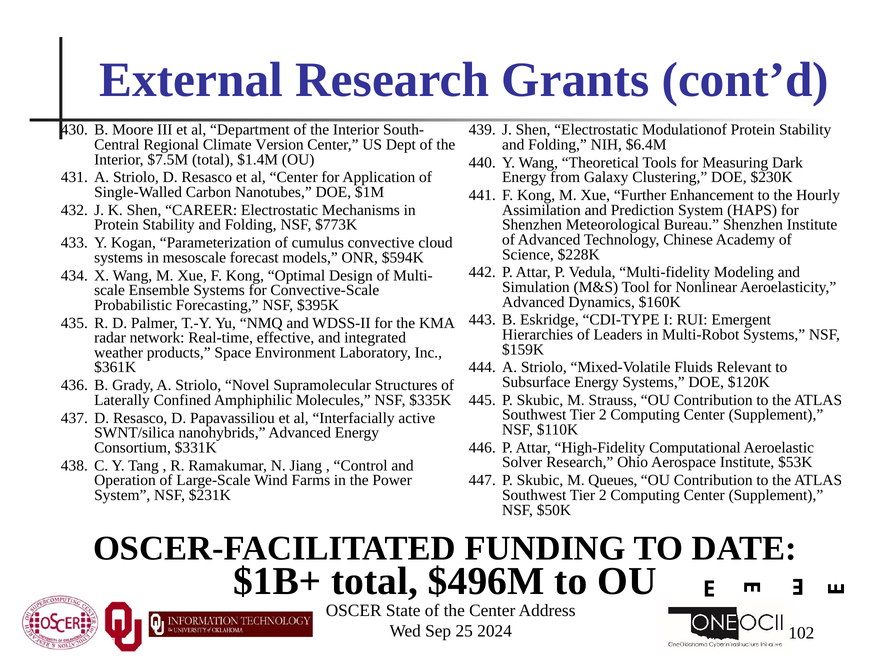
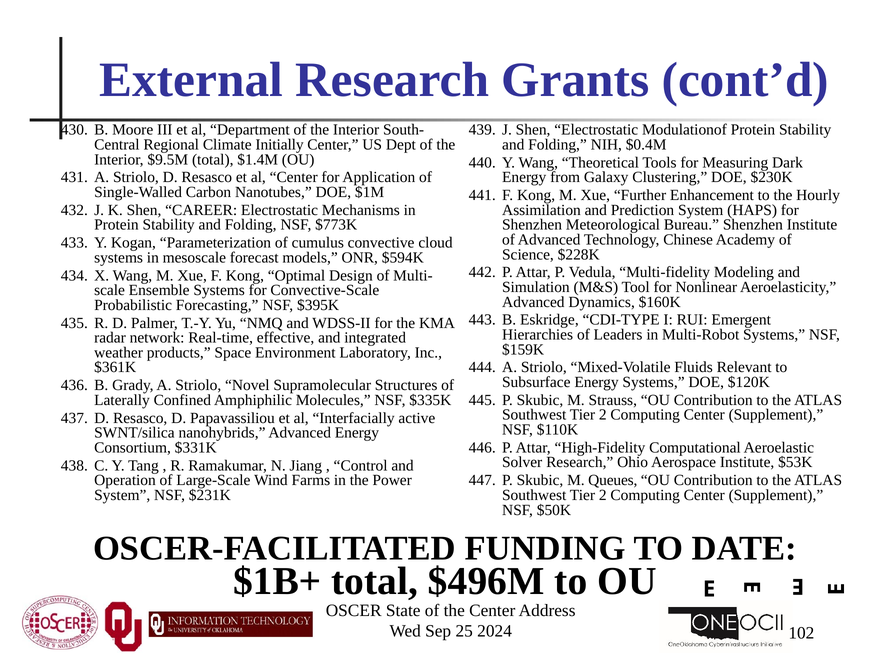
Version: Version -> Initially (280, 145)
$6.4M: $6.4M -> $0.4M (646, 145)
$7.5M: $7.5M -> $9.5M (168, 160)
